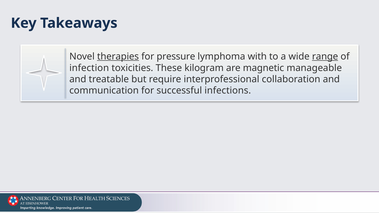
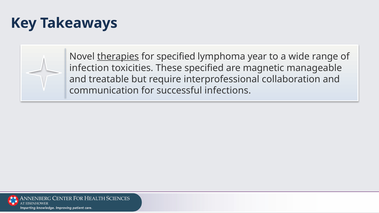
for pressure: pressure -> specified (176, 57)
with: with -> year (257, 57)
range underline: present -> none (325, 57)
These kilogram: kilogram -> specified (204, 68)
